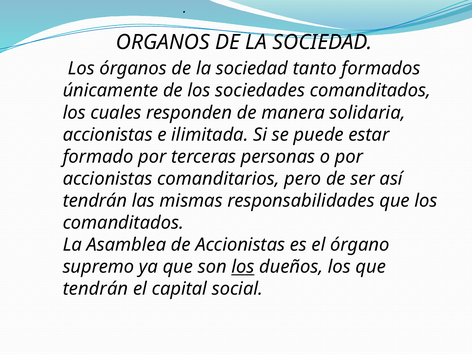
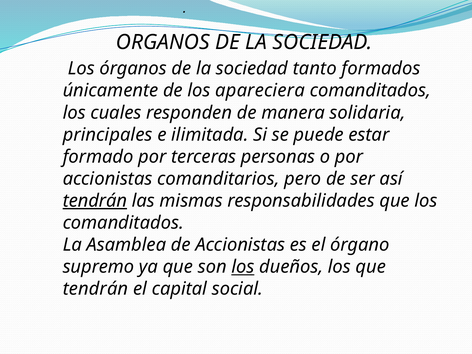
sociedades: sociedades -> apareciera (260, 91)
accionistas: accionistas -> principales (108, 135)
tendrán underline: none -> present (95, 201)
